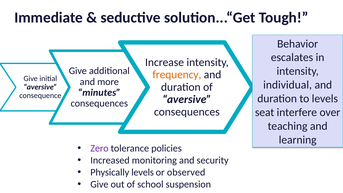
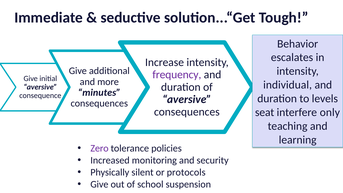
frequency colour: orange -> purple (177, 75)
over: over -> only (330, 112)
Physically levels: levels -> silent (143, 172)
observed: observed -> protocols (186, 172)
